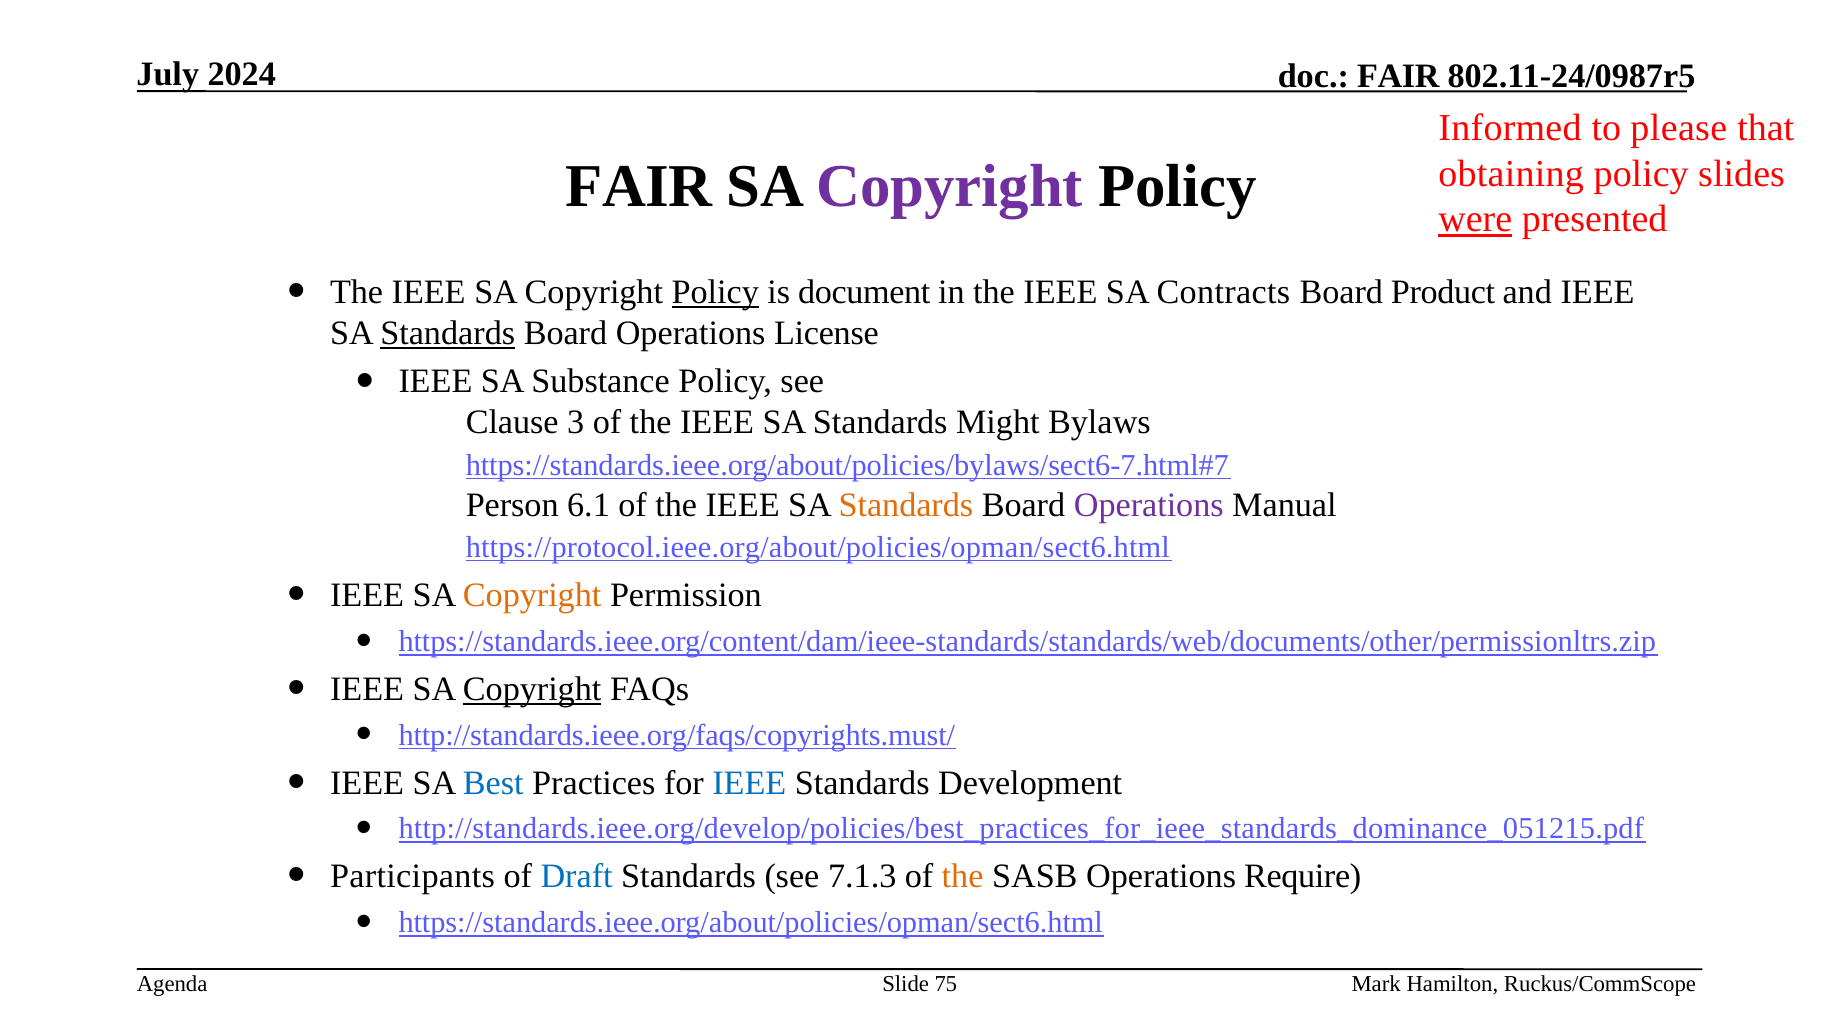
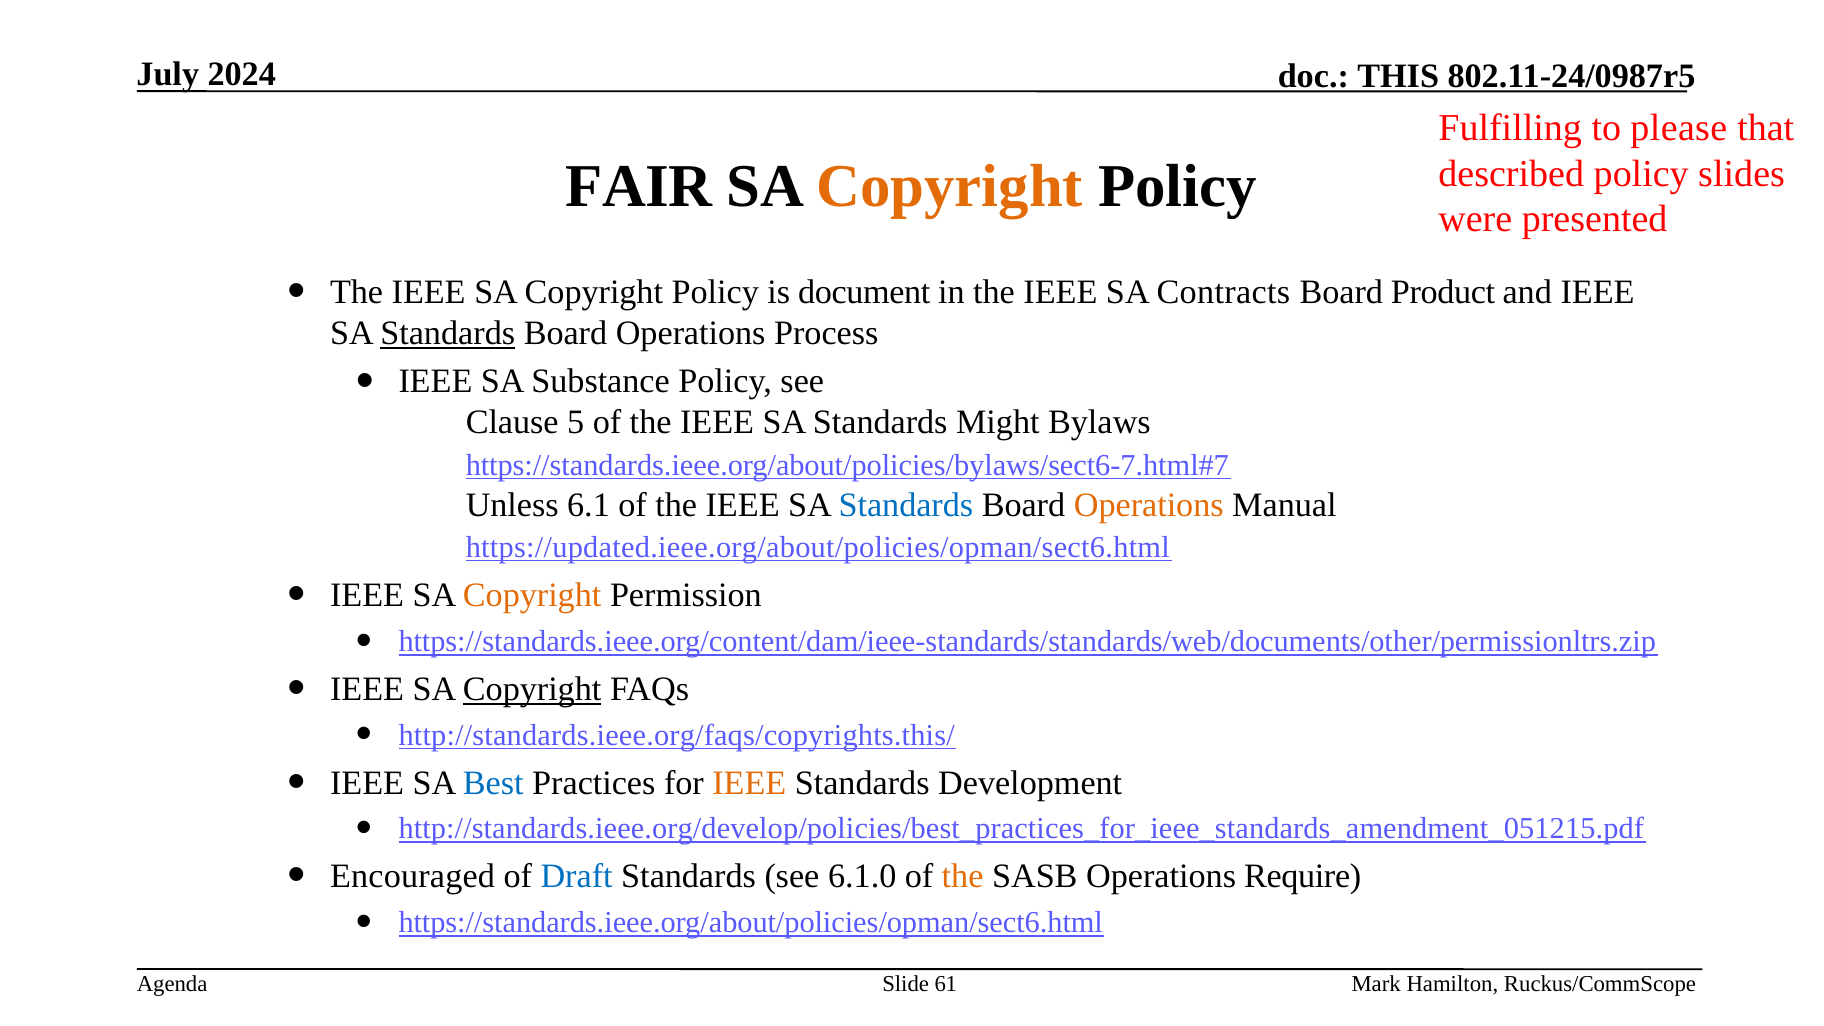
FAIR: FAIR -> THIS (1398, 76)
Informed: Informed -> Fulfilling (1510, 128)
obtaining: obtaining -> described (1511, 174)
Copyright colour: purple -> orange (950, 187)
were underline: present -> none (1475, 219)
Policy underline: present -> none (715, 292)
License: License -> Process (826, 333)
3: 3 -> 5 (576, 423)
Person: Person -> Unless (512, 505)
Standards colour: orange -> blue (906, 505)
Operations colour: purple -> orange (1149, 505)
https://protocol.ieee.org/about/policies/opman/sect6.html: https://protocol.ieee.org/about/policies/opman/sect6.html -> https://updated.ieee.org/about/policies/opman/sect6.html (818, 547)
http://standards.ieee.org/faqs/copyrights.must/: http://standards.ieee.org/faqs/copyrights.must/ -> http://standards.ieee.org/faqs/copyrights.this/ (677, 735)
IEEE colour: blue -> orange (749, 783)
http://standards.ieee.org/develop/policies/best_practices_for_ieee_standards_dominance_051215.pdf: http://standards.ieee.org/develop/policies/best_practices_for_ieee_standards_dominance_051215.pdf -> http://standards.ieee.org/develop/policies/best_practices_for_ieee_standards_amendment_051215.pdf (1021, 829)
Participants: Participants -> Encouraged (413, 876)
7.1.3: 7.1.3 -> 6.1.0 (862, 876)
75: 75 -> 61 (946, 984)
